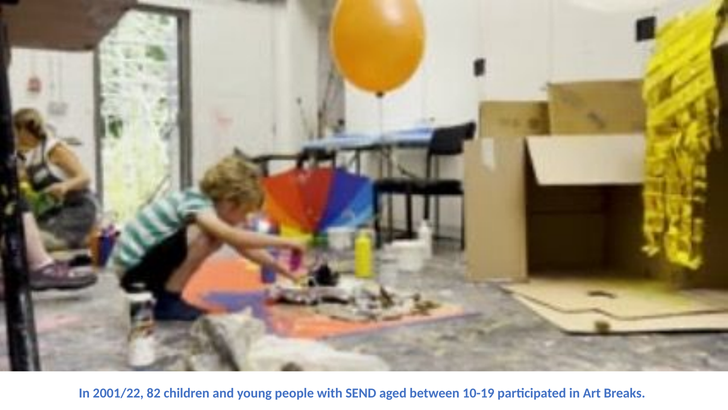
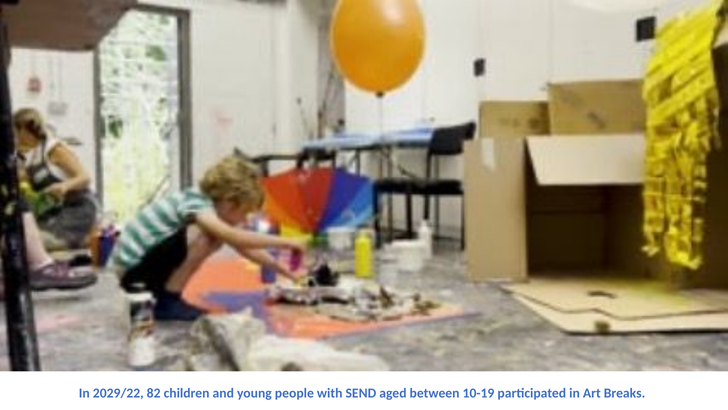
2001/22: 2001/22 -> 2029/22 (118, 393)
